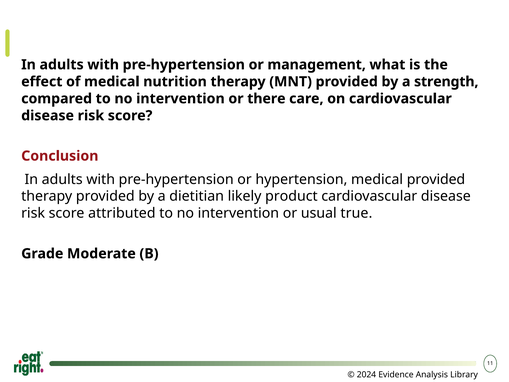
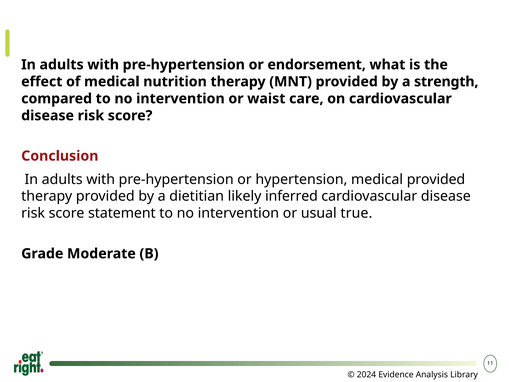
management: management -> endorsement (317, 65)
there: there -> waist (266, 99)
product: product -> inferred (291, 196)
attributed: attributed -> statement (122, 213)
